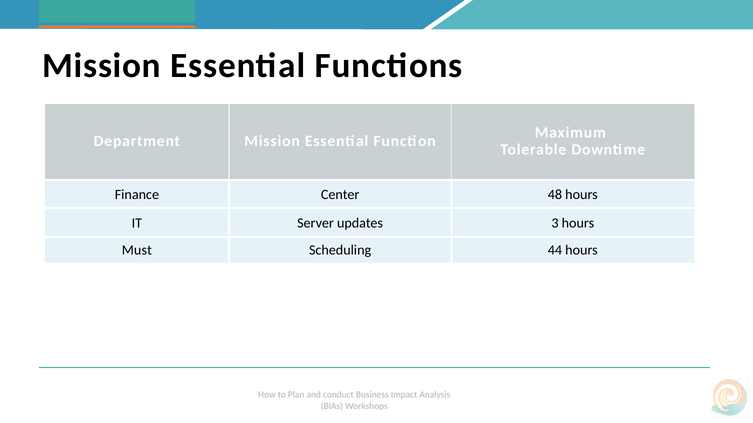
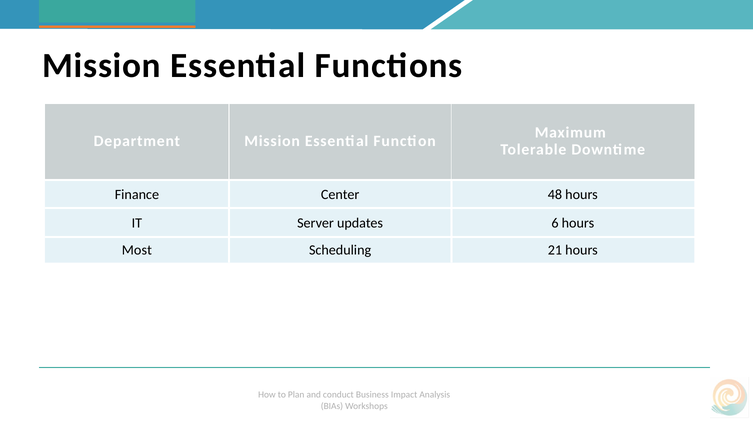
3: 3 -> 6 (555, 223)
Must: Must -> Most (137, 251)
44: 44 -> 21 (555, 251)
